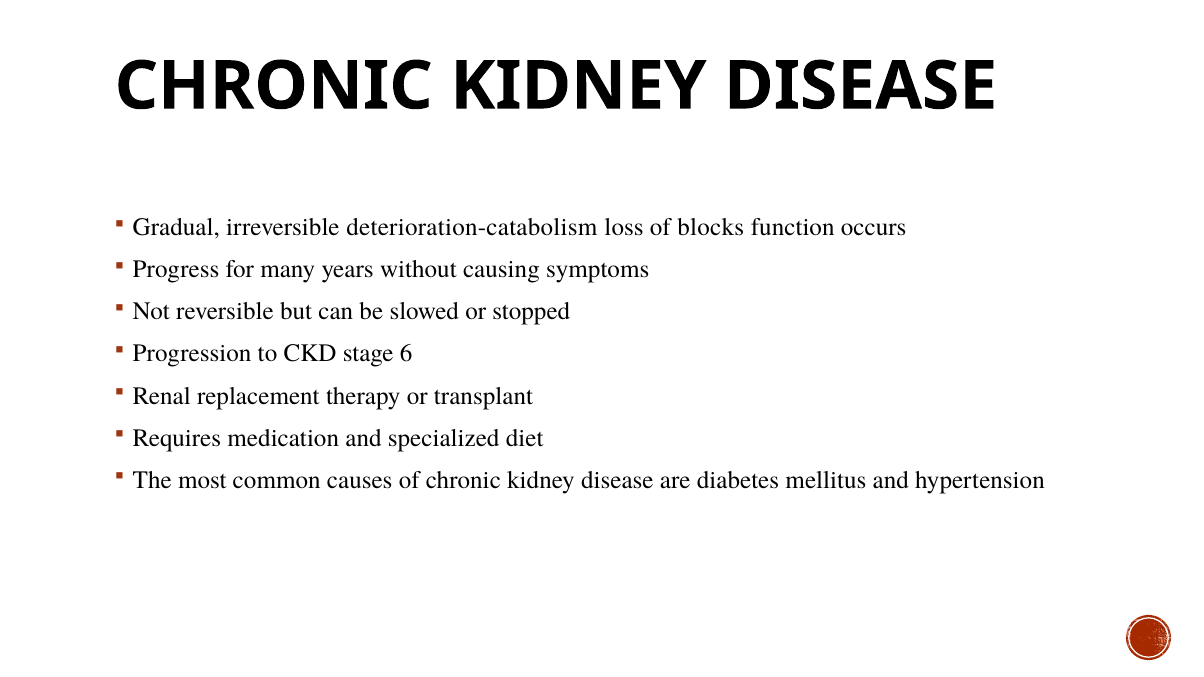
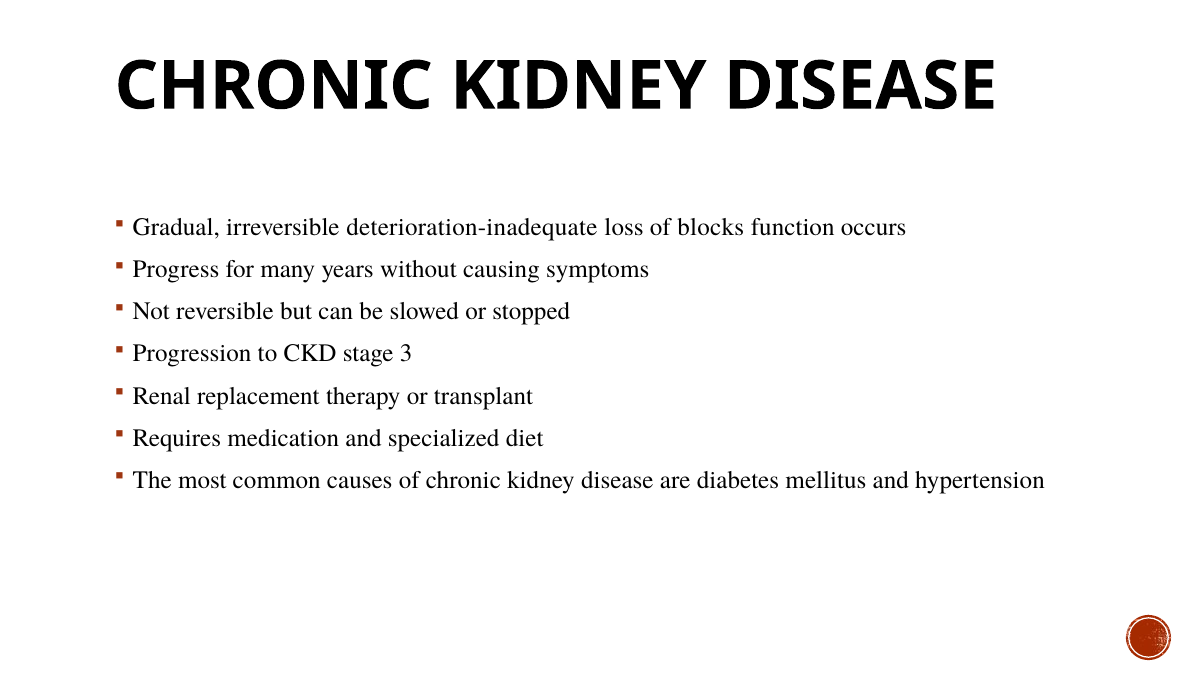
deterioration-catabolism: deterioration-catabolism -> deterioration-inadequate (472, 227)
6: 6 -> 3 (406, 354)
